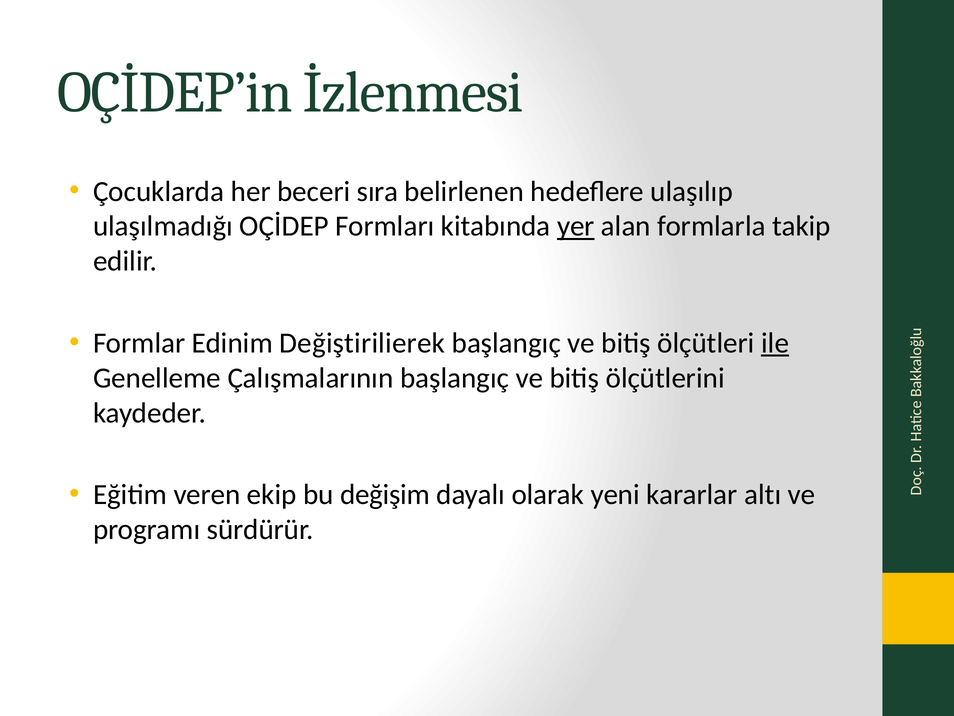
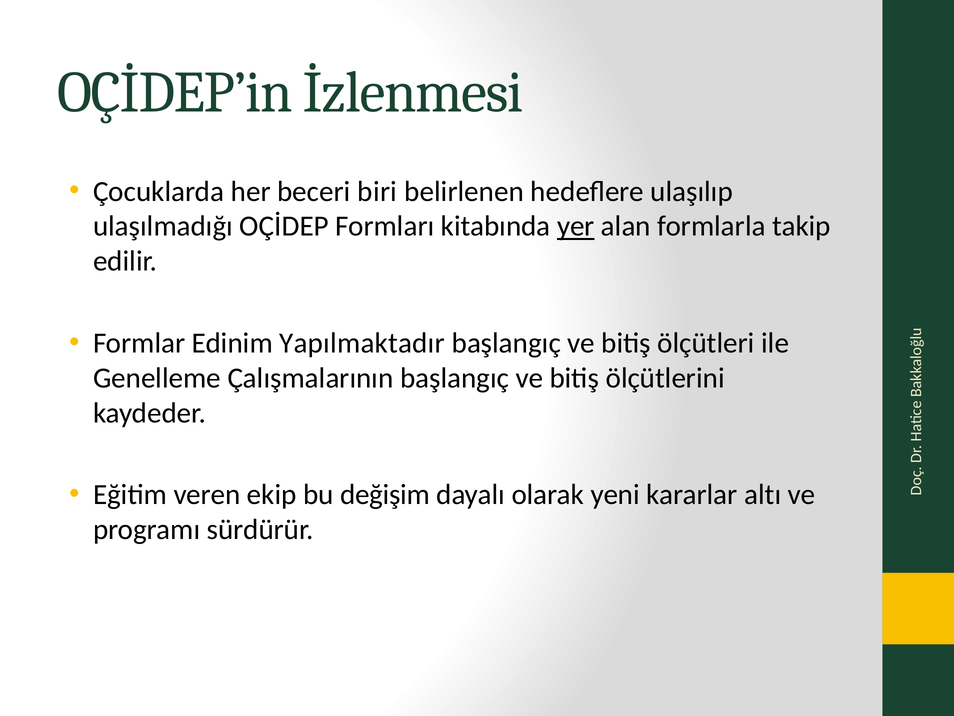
sıra: sıra -> biri (377, 191)
Değiştirilierek: Değiştirilierek -> Yapılmaktadır (362, 343)
ile underline: present -> none (775, 343)
